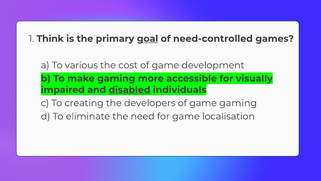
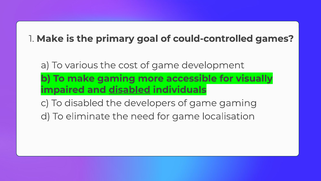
1 Think: Think -> Make (50, 39)
goal underline: present -> none (148, 39)
need-controlled: need-controlled -> could-controlled (213, 39)
To creating: creating -> disabled (84, 103)
